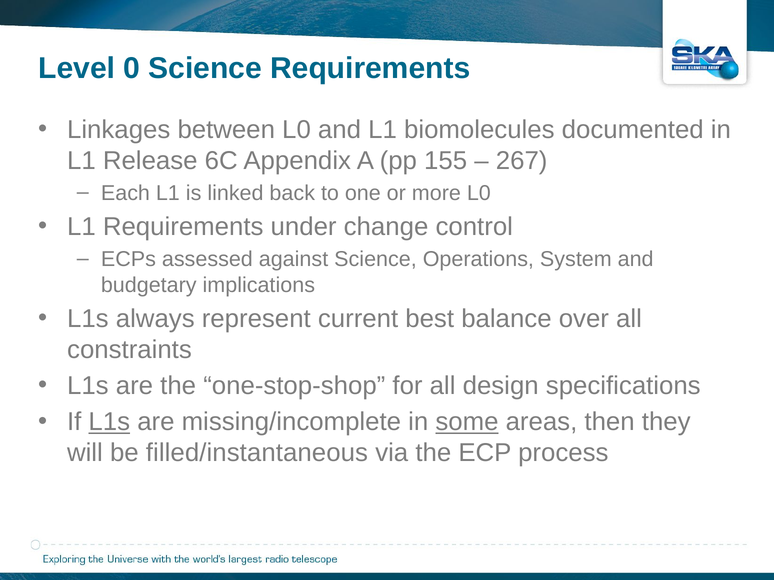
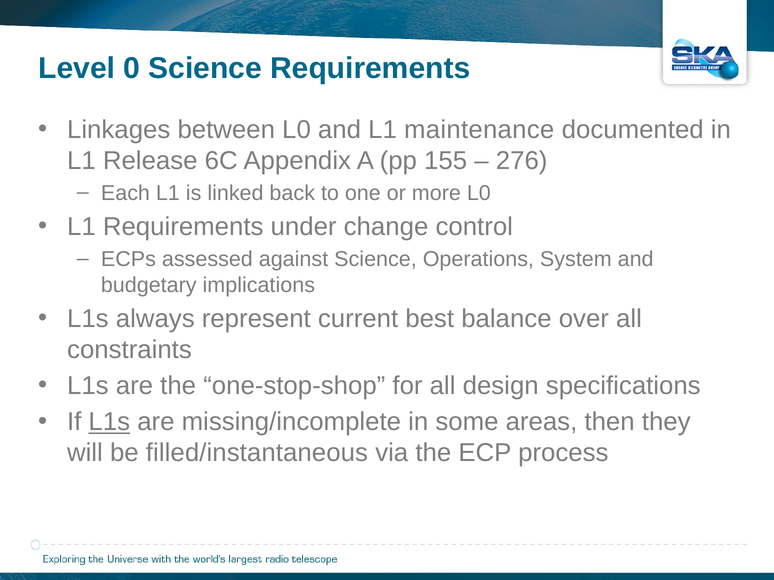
biomolecules: biomolecules -> maintenance (479, 130)
267: 267 -> 276 (522, 161)
some underline: present -> none (467, 422)
